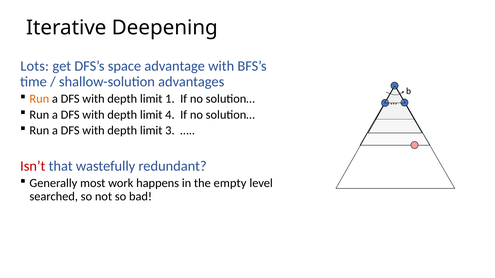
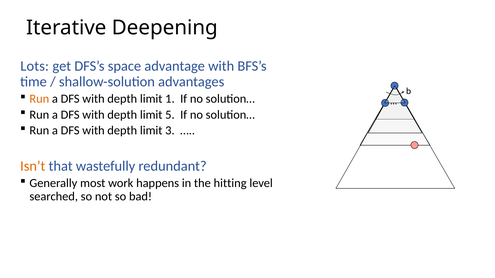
4: 4 -> 5 (170, 115)
Isn’t colour: red -> orange (33, 166)
empty: empty -> hitting (230, 183)
